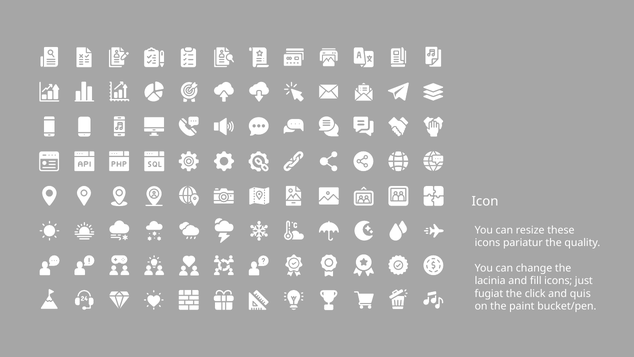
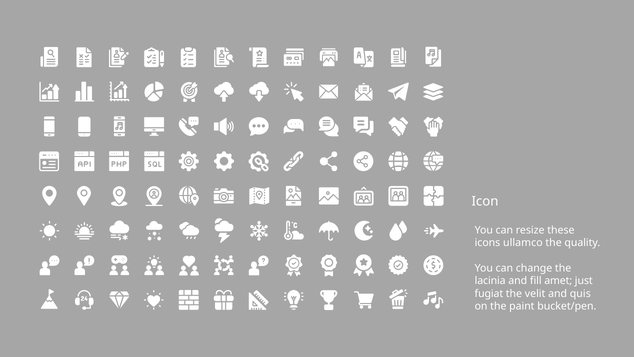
pariatur: pariatur -> ullamco (523, 243)
fill icons: icons -> amet (558, 281)
click: click -> velit (535, 293)
